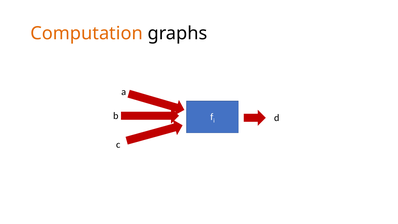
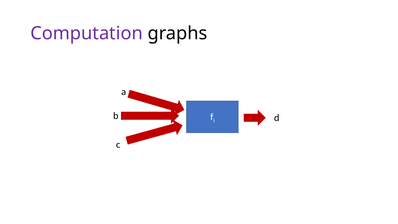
Computation colour: orange -> purple (87, 33)
